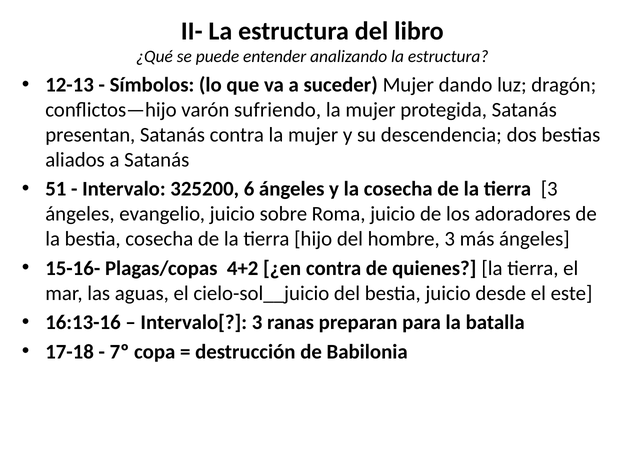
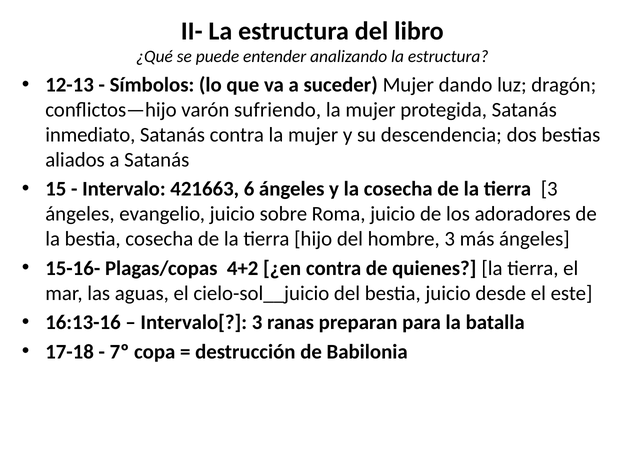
presentan: presentan -> inmediato (90, 135)
51: 51 -> 15 (56, 189)
325200: 325200 -> 421663 (205, 189)
